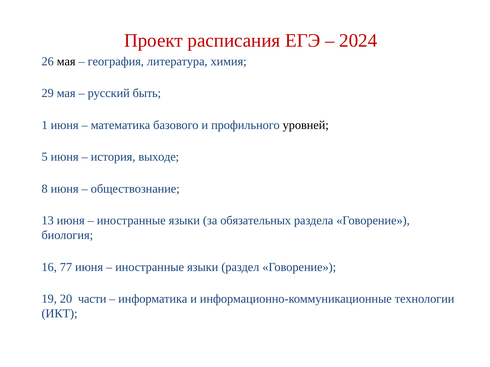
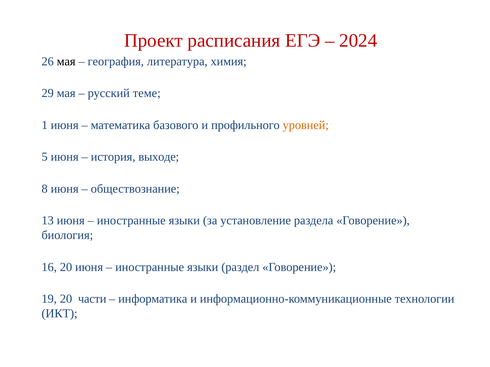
быть: быть -> теме (147, 93)
уровней colour: black -> orange (306, 125)
обязательных: обязательных -> установление (256, 221)
16 77: 77 -> 20 (66, 267)
